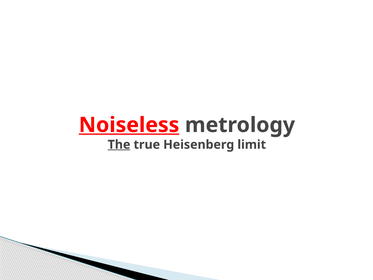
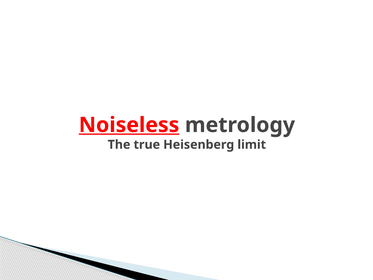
The underline: present -> none (119, 145)
